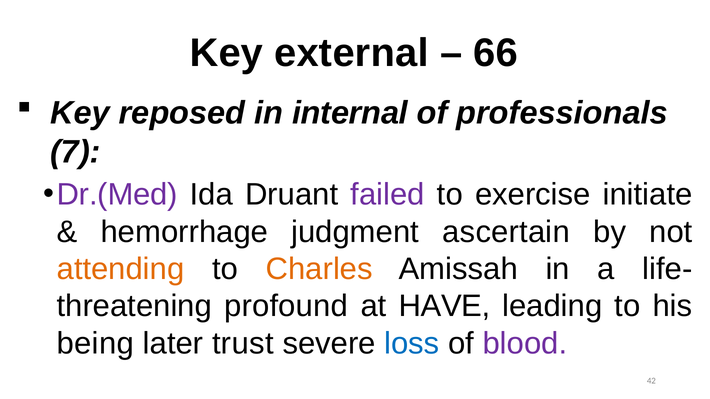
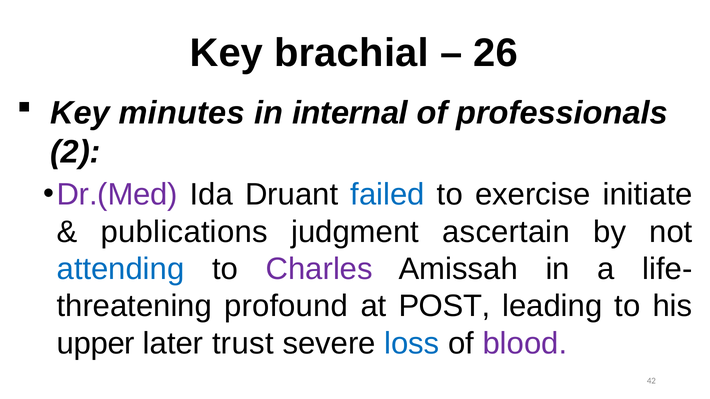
external: external -> brachial (351, 53)
66: 66 -> 26 (496, 53)
reposed: reposed -> minutes (182, 113)
7: 7 -> 2 (75, 152)
failed colour: purple -> blue (388, 195)
hemorrhage: hemorrhage -> publications (184, 232)
attending colour: orange -> blue (121, 269)
Charles colour: orange -> purple (319, 269)
HAVE: HAVE -> POST (445, 307)
being: being -> upper (96, 344)
